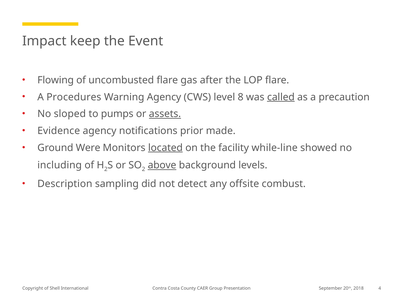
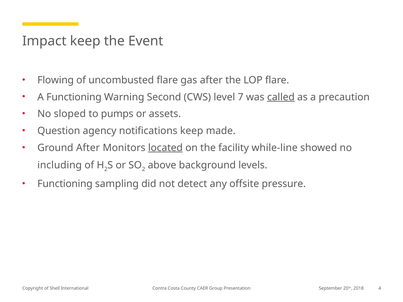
A Procedures: Procedures -> Functioning (74, 97)
Warning Agency: Agency -> Second (164, 97)
8: 8 -> 7 (241, 97)
assets underline: present -> none (165, 114)
Evidence: Evidence -> Question (59, 131)
notifications prior: prior -> keep (192, 131)
Ground Were: Were -> After (88, 148)
above underline: present -> none (162, 165)
Description: Description -> Functioning (65, 184)
combust: combust -> pressure (284, 184)
